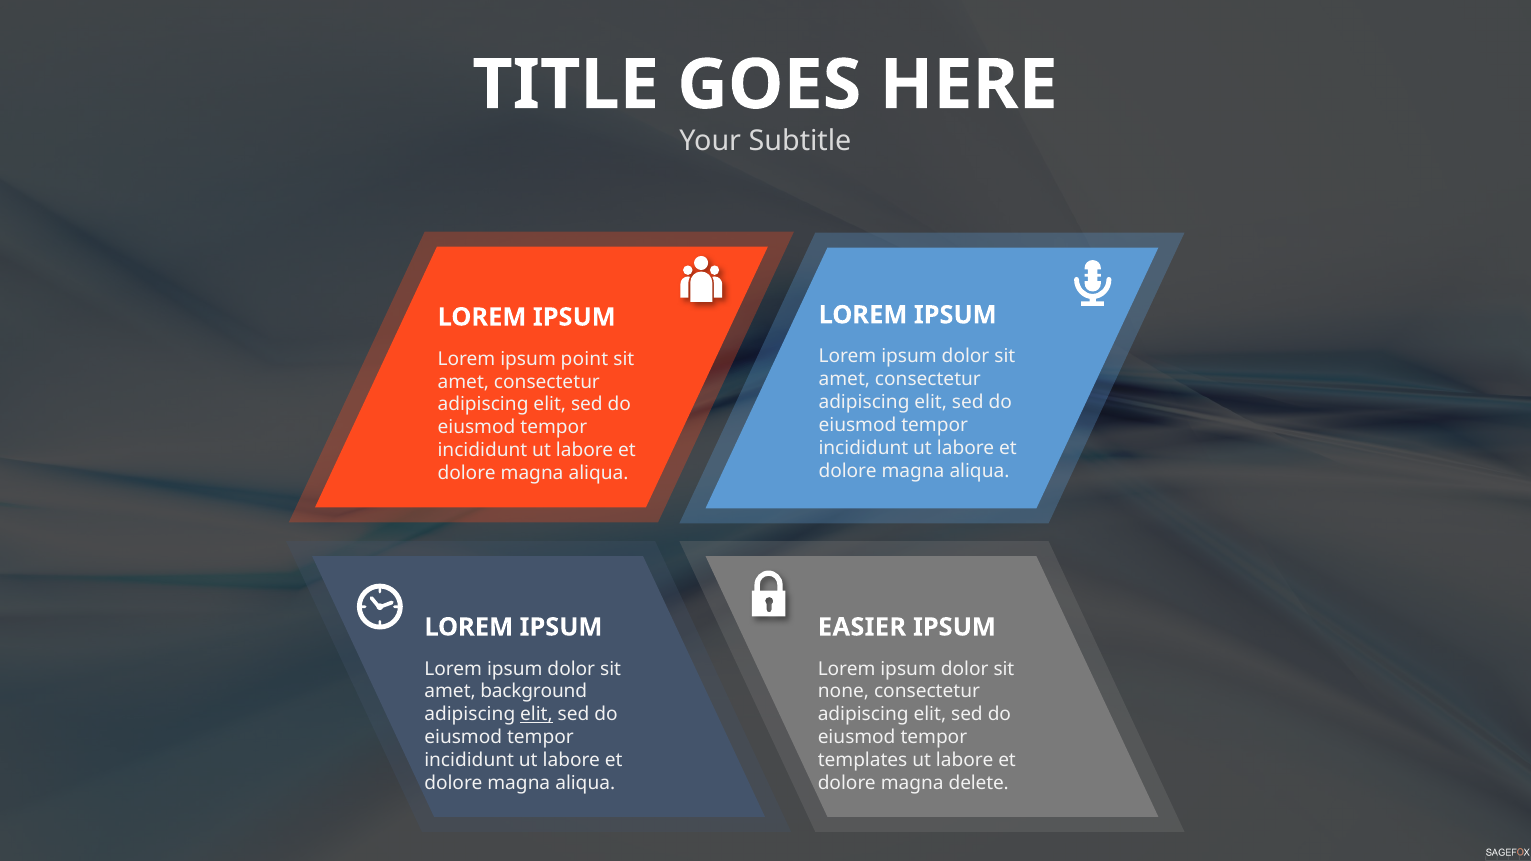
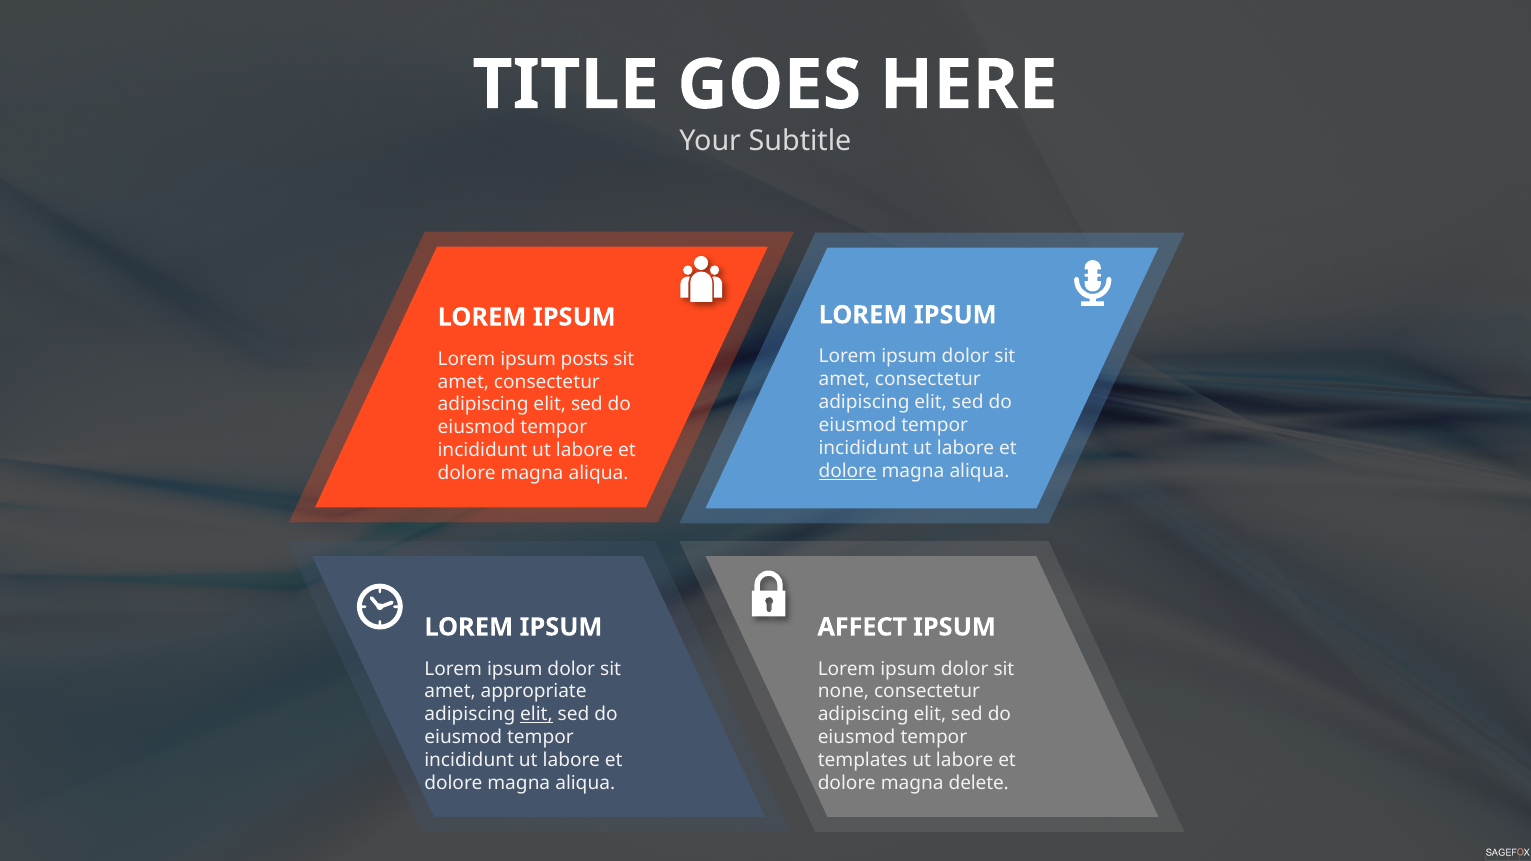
point: point -> posts (585, 359)
dolore underline: none -> present (848, 472)
EASIER: EASIER -> AFFECT (862, 627)
background: background -> appropriate (534, 692)
